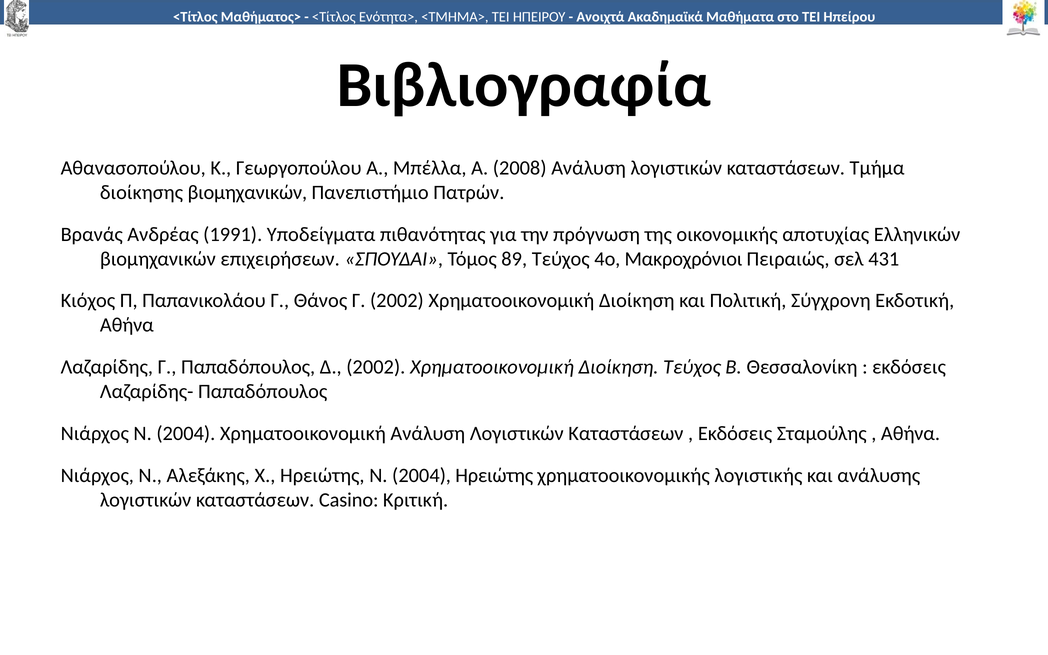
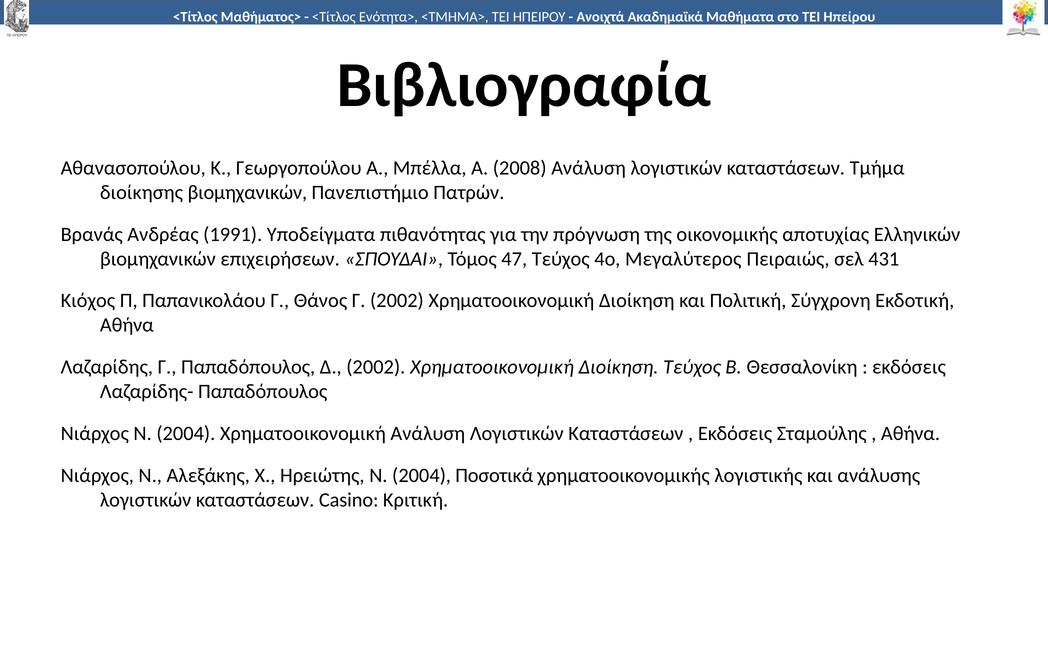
89: 89 -> 47 (514, 259)
Μακροχρόνιοι: Μακροχρόνιοι -> Μεγαλύτερος (683, 259)
2004 Ηρειώτης: Ηρειώτης -> Ποσοτικά (494, 475)
